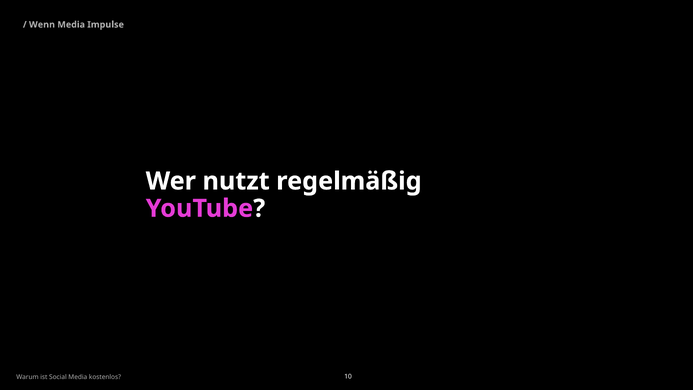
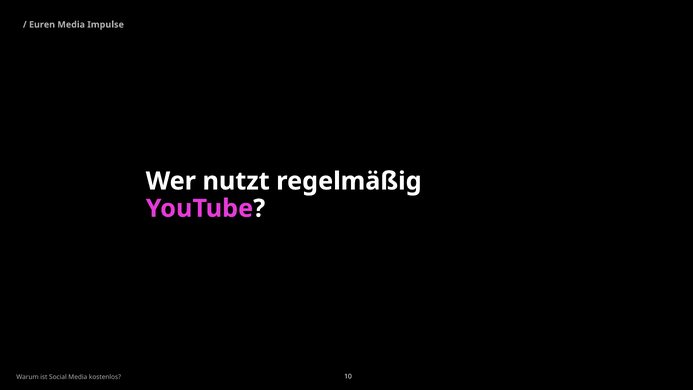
Wenn: Wenn -> Euren (42, 25)
